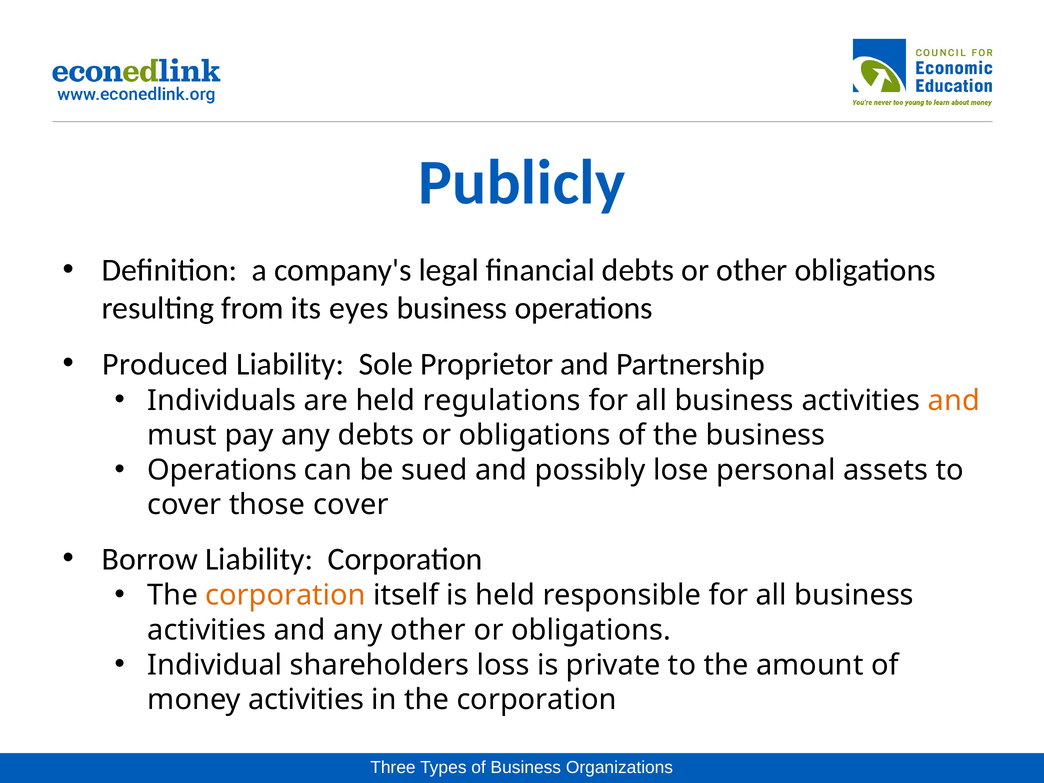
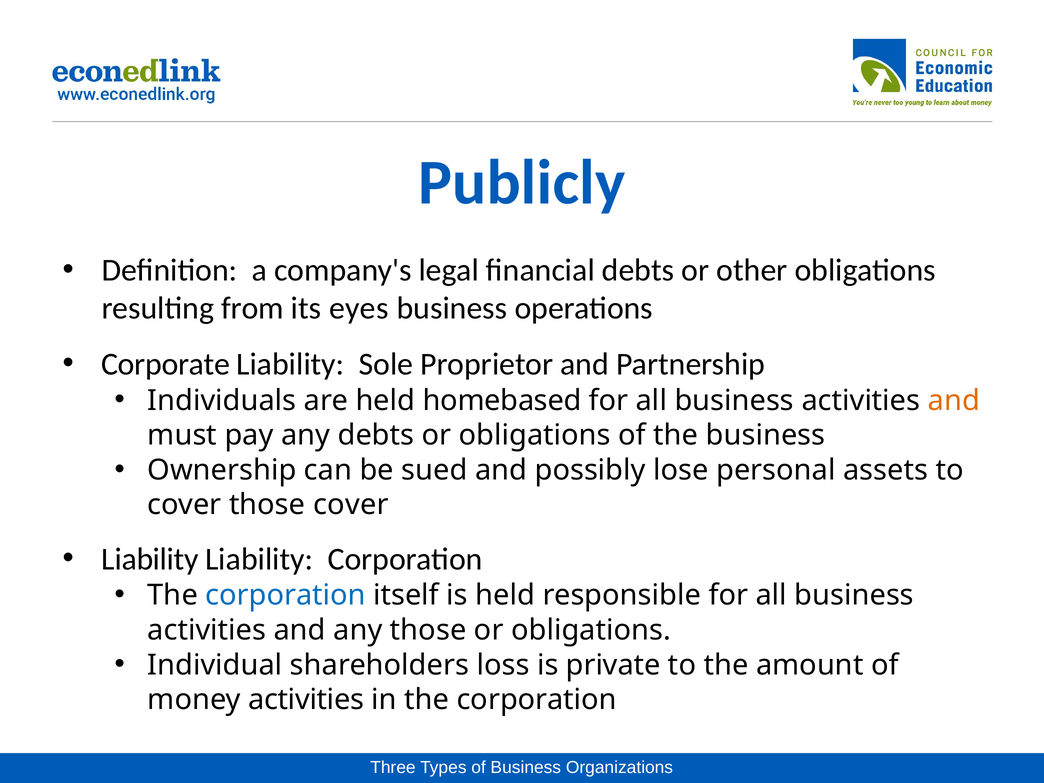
Produced: Produced -> Corporate (166, 364)
regulations: regulations -> homebased (502, 400)
Operations: Operations -> Ownership (222, 470)
Borrow: Borrow -> Liability (150, 559)
corporation colour: orange -> blue (286, 595)
any other: other -> those (428, 630)
